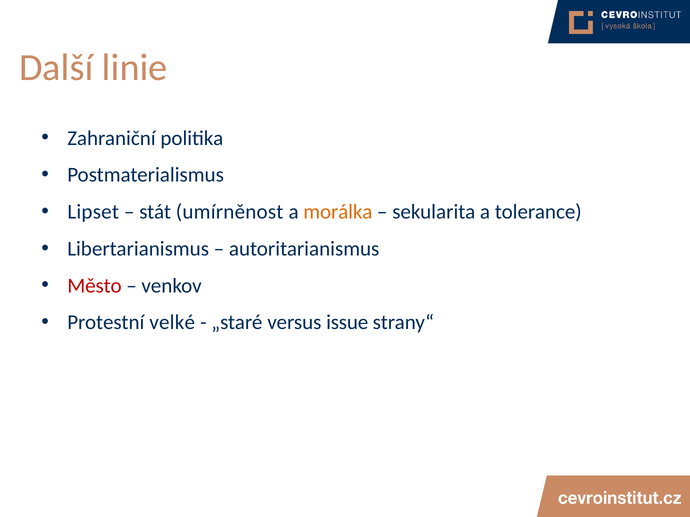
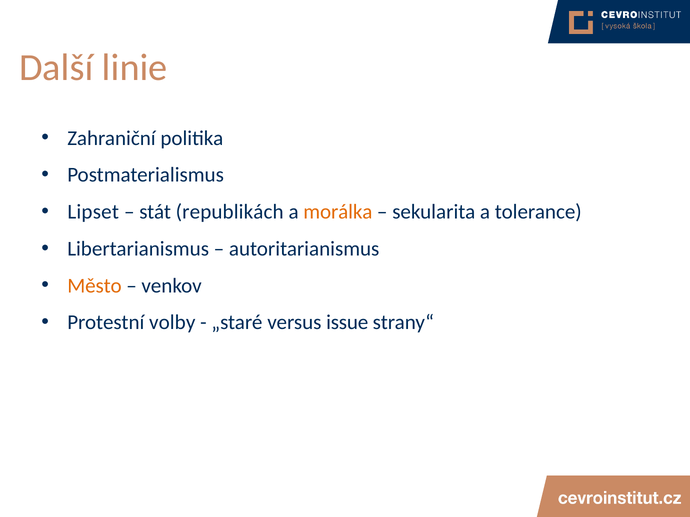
umírněnost: umírněnost -> republikách (230, 212)
Město colour: red -> orange (94, 286)
velké: velké -> volby (172, 323)
